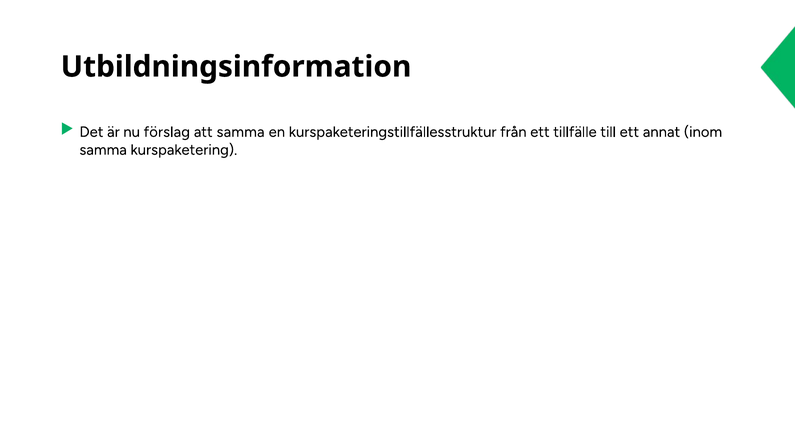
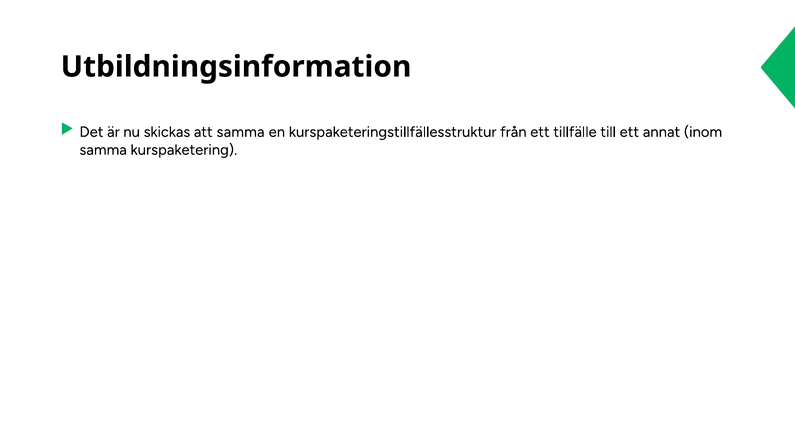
förslag: förslag -> skickas (167, 132)
